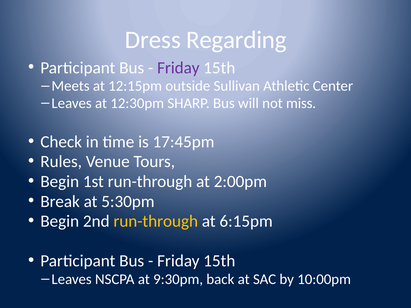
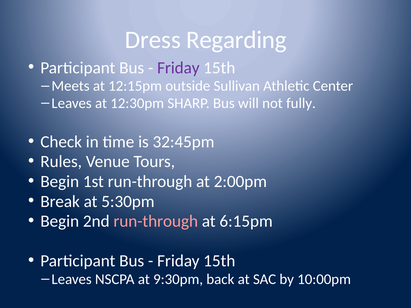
miss: miss -> fully (301, 103)
17:45pm: 17:45pm -> 32:45pm (184, 142)
run-through colour: yellow -> pink (156, 221)
